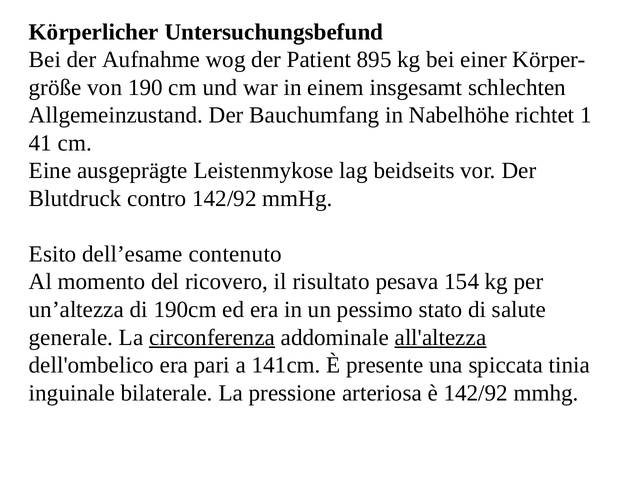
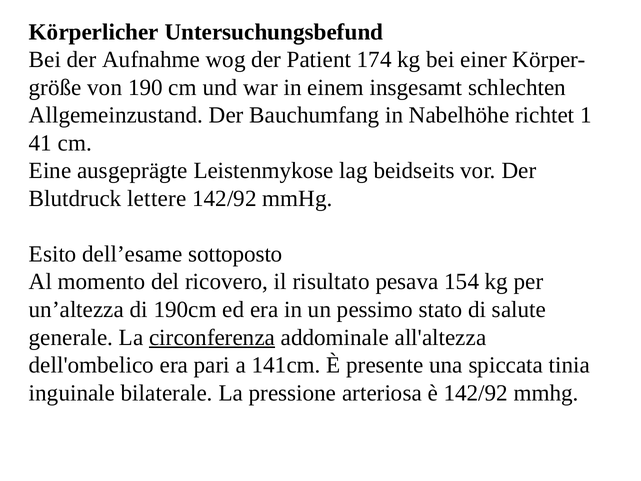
895: 895 -> 174 (374, 60)
contro: contro -> lettere (157, 198)
contenuto: contenuto -> sottoposto (235, 254)
all'altezza underline: present -> none (441, 337)
